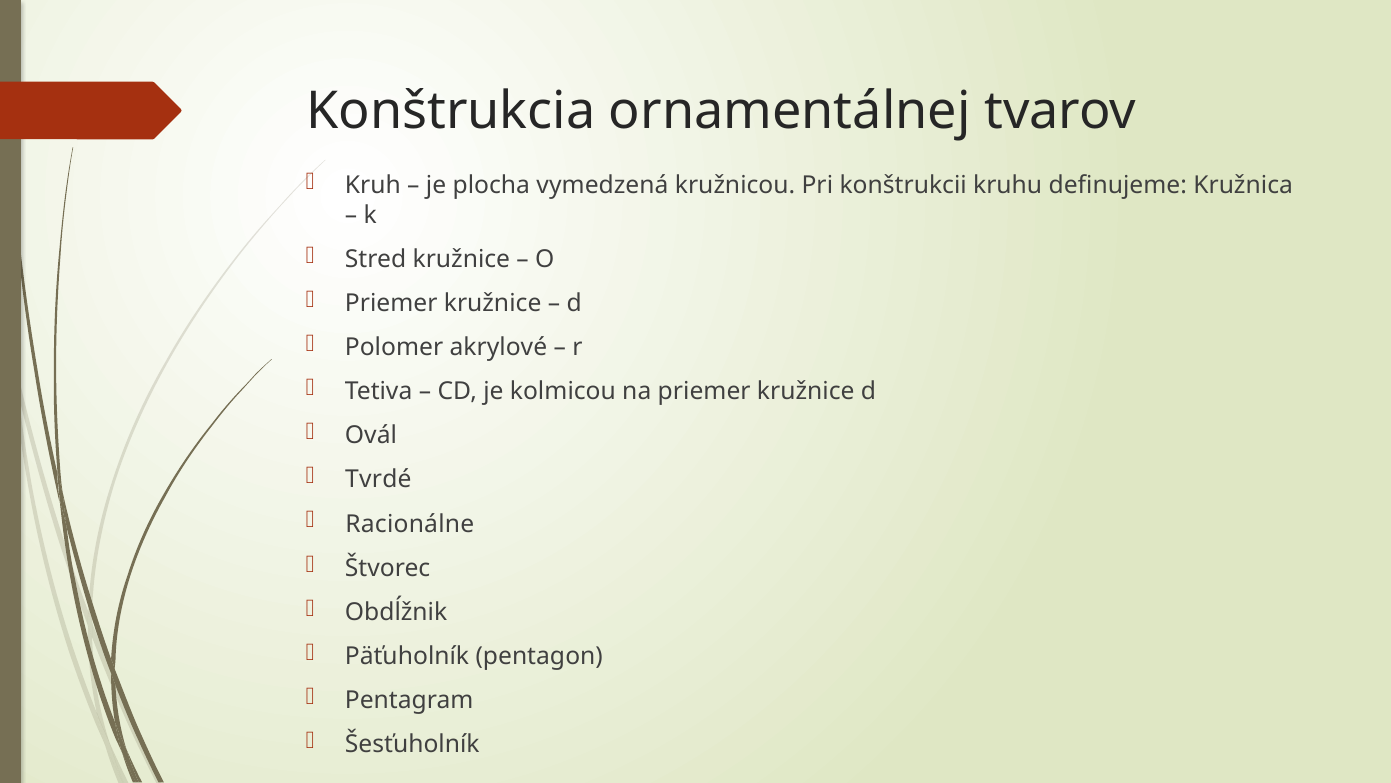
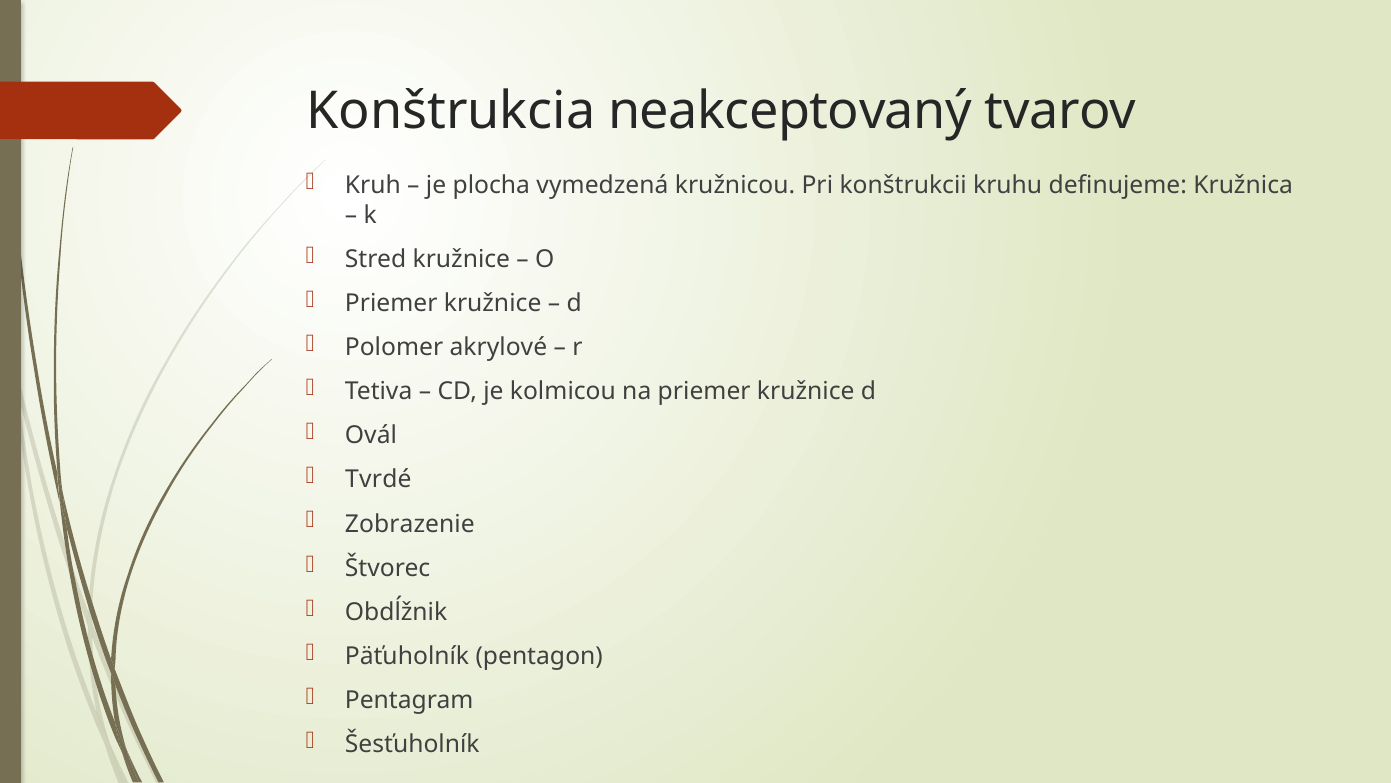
ornamentálnej: ornamentálnej -> neakceptovaný (790, 111)
Racionálne: Racionálne -> Zobrazenie (410, 524)
